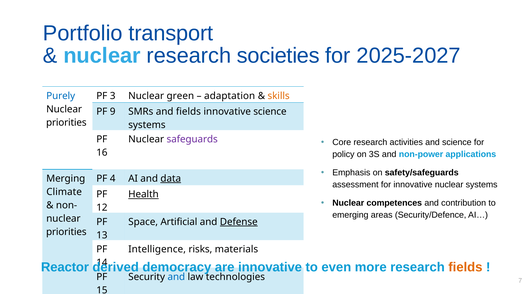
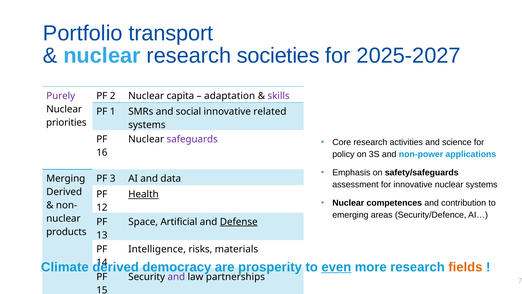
Purely colour: blue -> purple (61, 96)
3: 3 -> 2 (113, 96)
green: green -> capita (180, 96)
skills colour: orange -> purple (279, 96)
9: 9 -> 1 (113, 111)
and fields: fields -> social (189, 111)
innovative science: science -> related (270, 111)
4: 4 -> 3 (113, 178)
data underline: present -> none (171, 178)
Climate: Climate -> Derived (64, 192)
priorities: priorities -> products (66, 232)
Reactor: Reactor -> Climate (65, 267)
are innovative: innovative -> prosperity (270, 267)
even underline: none -> present (336, 267)
and colour: blue -> purple (176, 276)
technologies: technologies -> partnerships (235, 276)
